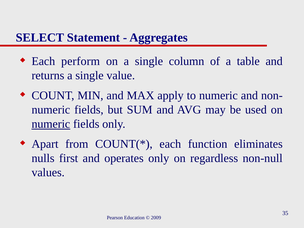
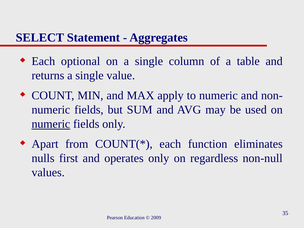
perform: perform -> optional (81, 61)
